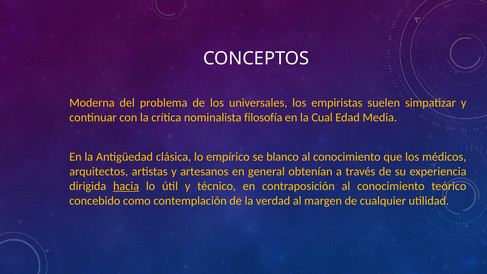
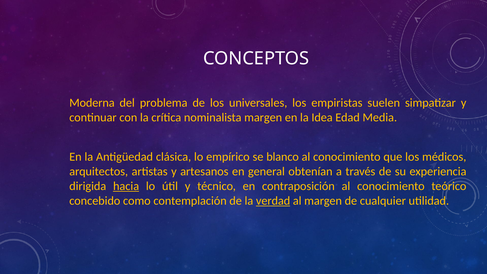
nominalista filosofía: filosofía -> margen (263, 117)
Cual: Cual -> Idea (322, 117)
verdad underline: none -> present (273, 201)
